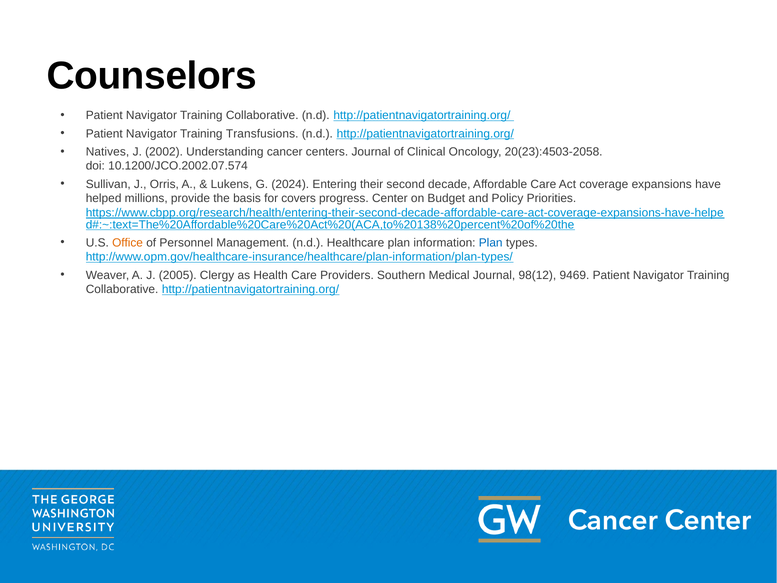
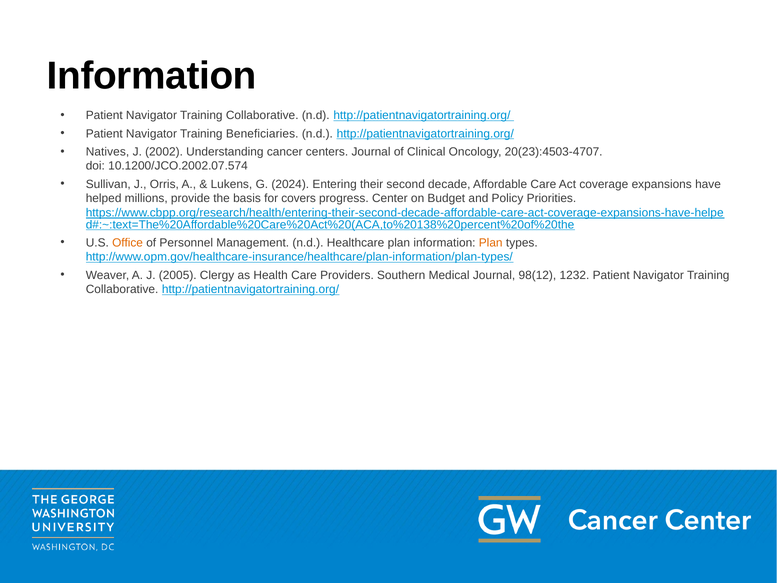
Counselors: Counselors -> Information (152, 76)
Transfusions: Transfusions -> Beneficiaries (262, 134)
20(23):4503‐2058: 20(23):4503‐2058 -> 20(23):4503‐4707 (554, 152)
Plan colour: blue -> orange (491, 243)
9469: 9469 -> 1232 (574, 275)
